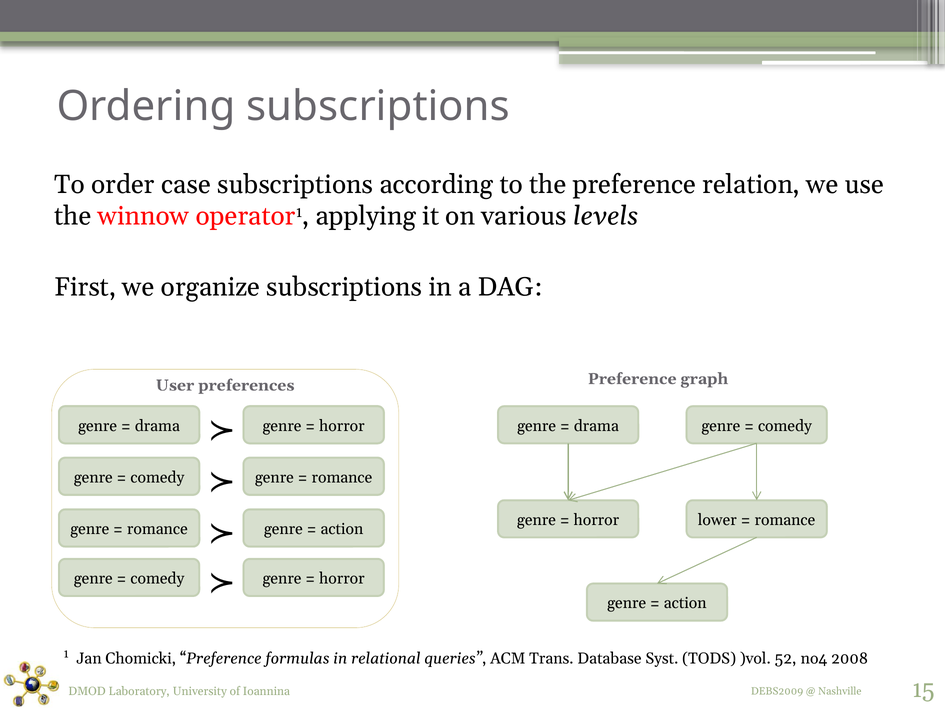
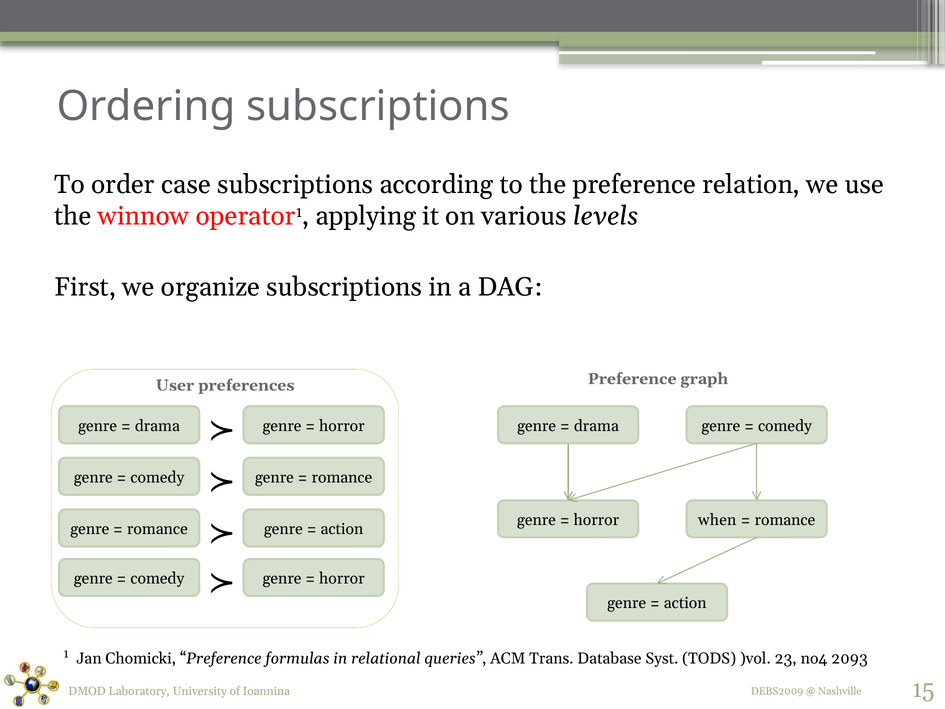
lower: lower -> when (717, 520)
52: 52 -> 23 (786, 659)
2008: 2008 -> 2093 (849, 659)
